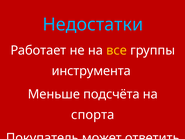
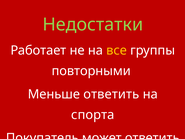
Недостатки colour: light blue -> light green (93, 25)
инструмента: инструмента -> повторными (91, 71)
Меньше подсчёта: подсчёта -> ответить (111, 94)
